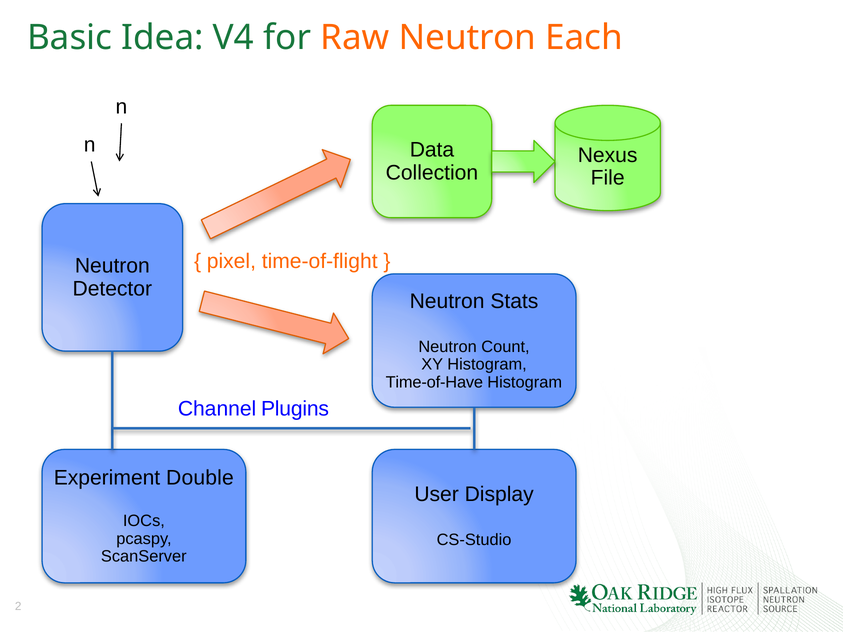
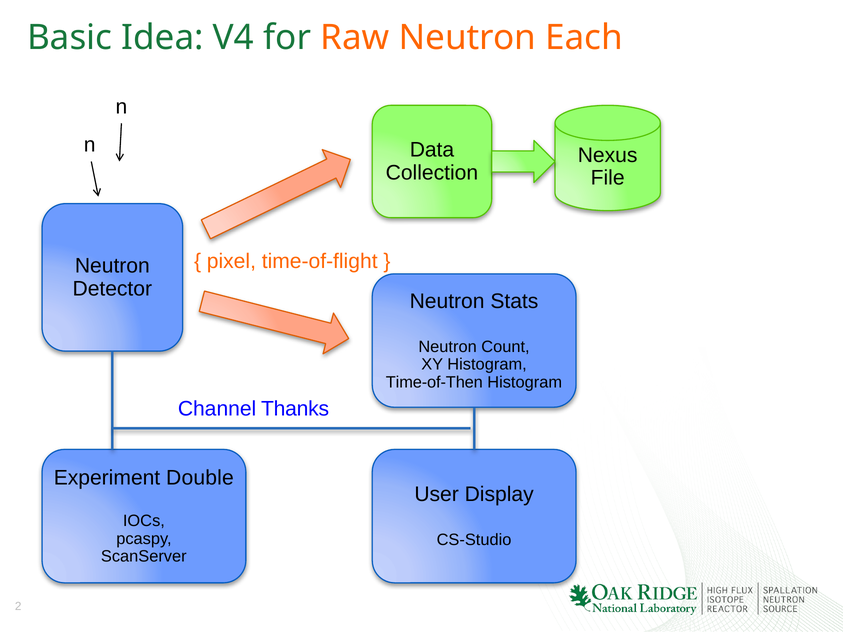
Time-of-Have: Time-of-Have -> Time-of-Then (434, 382)
Plugins: Plugins -> Thanks (295, 409)
